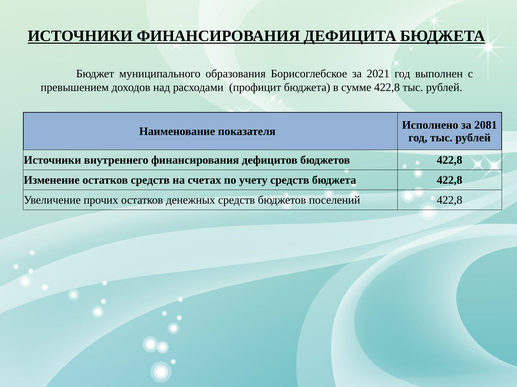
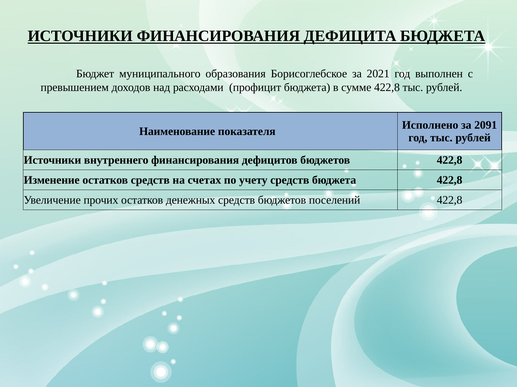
2081: 2081 -> 2091 (486, 125)
